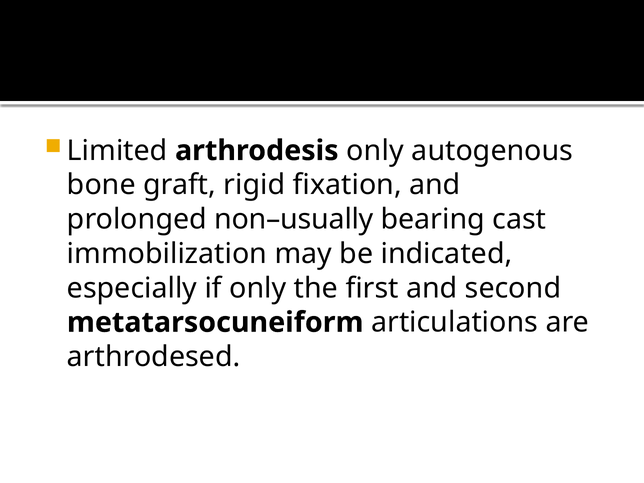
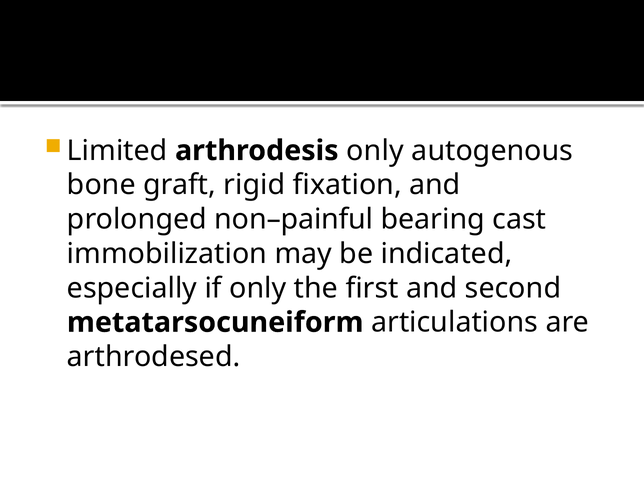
non–usually: non–usually -> non–painful (294, 219)
